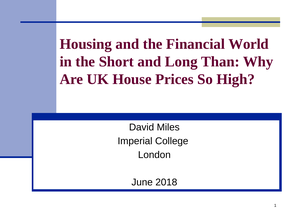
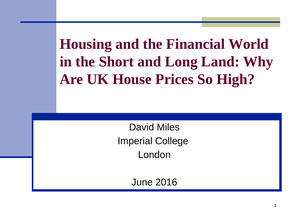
Than: Than -> Land (220, 61)
2018: 2018 -> 2016 (166, 182)
